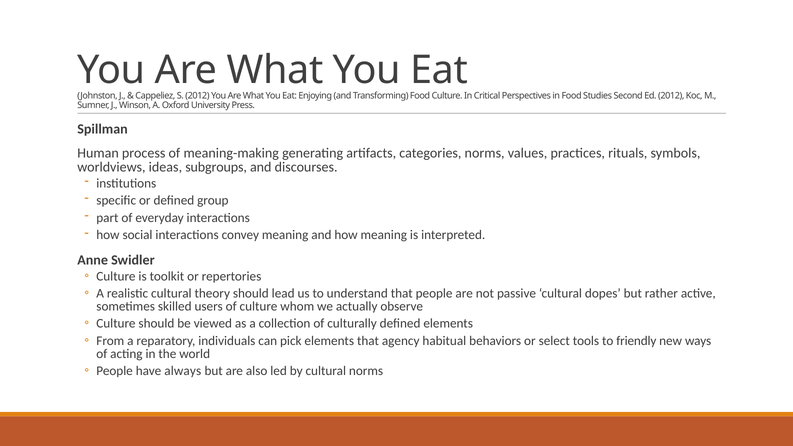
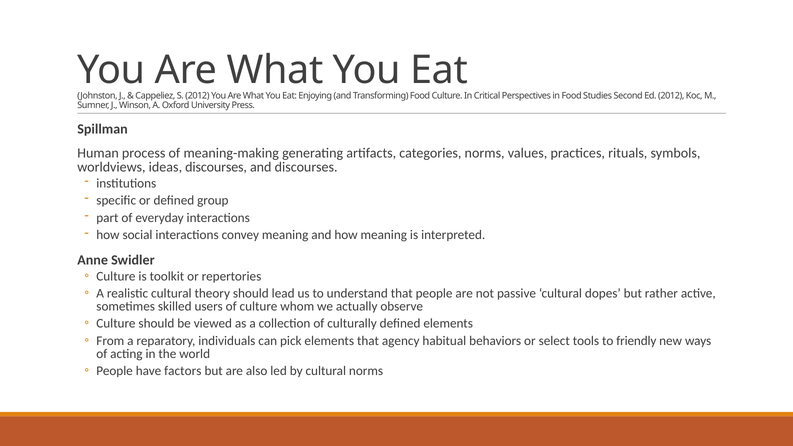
ideas subgroups: subgroups -> discourses (216, 167)
always: always -> factors (183, 371)
